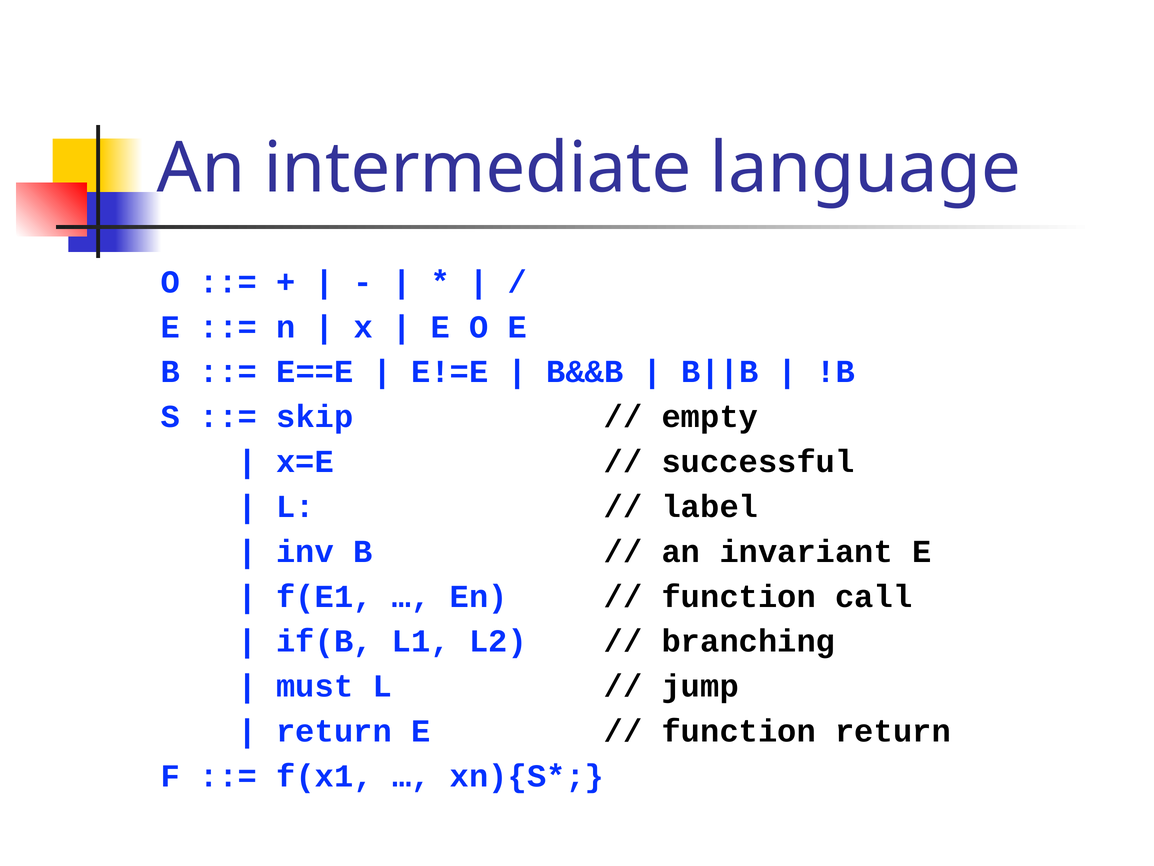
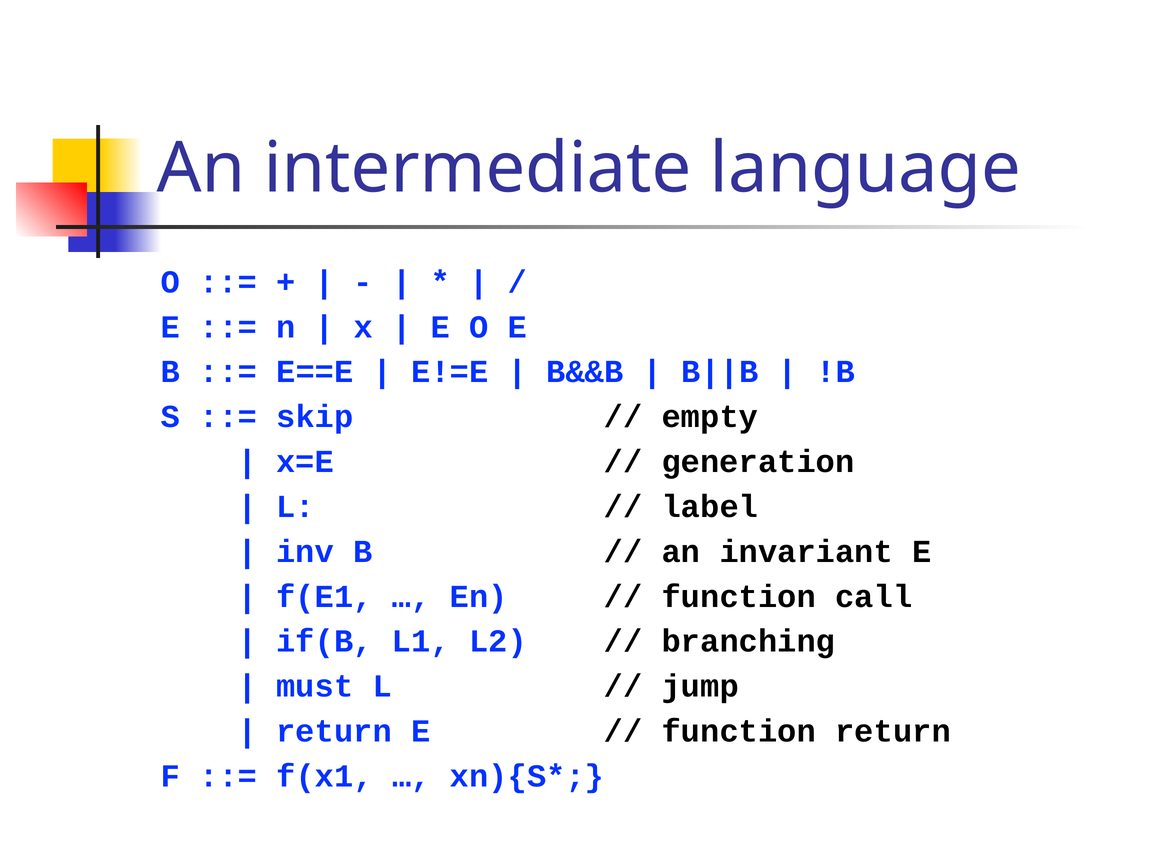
successful: successful -> generation (758, 461)
